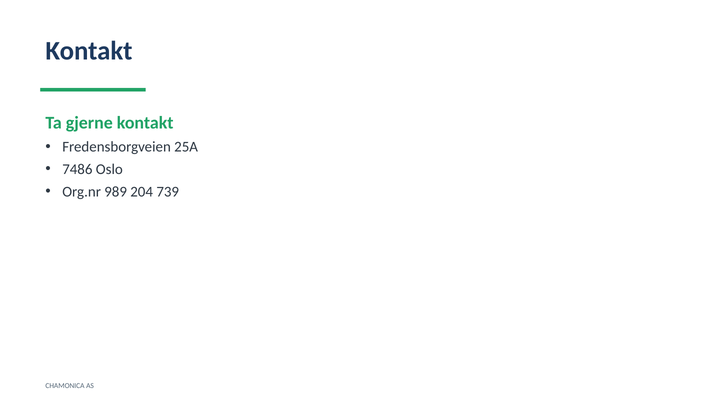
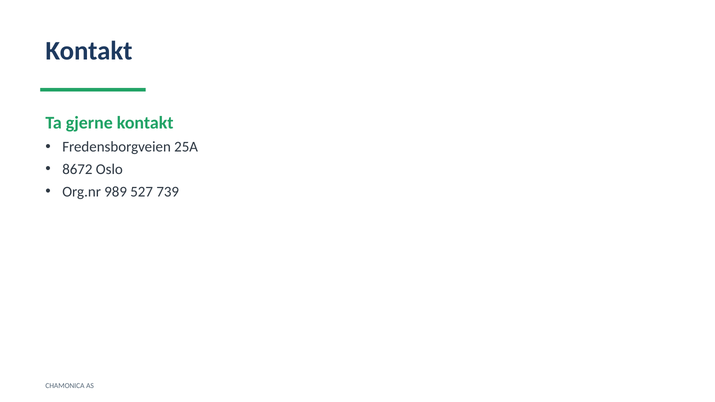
7486: 7486 -> 8672 (77, 169)
204: 204 -> 527 (142, 192)
